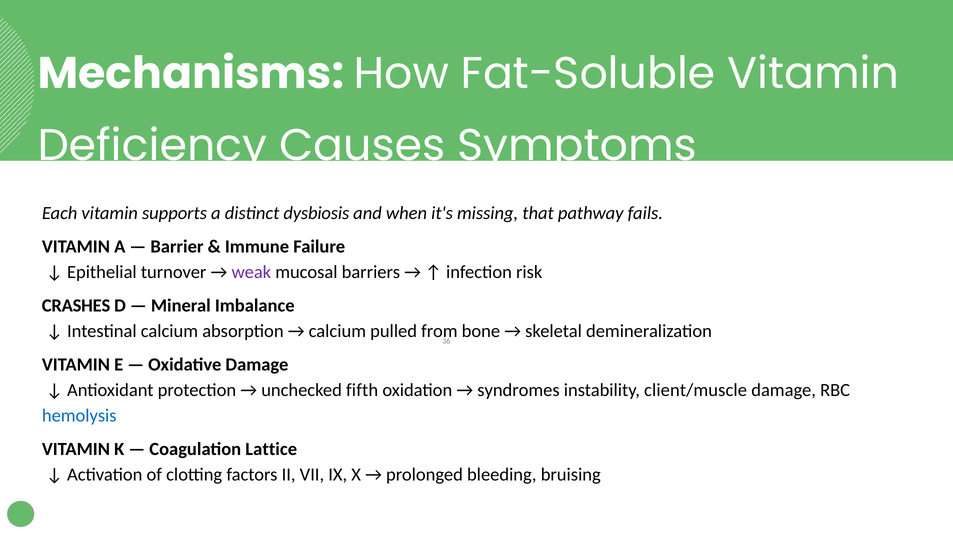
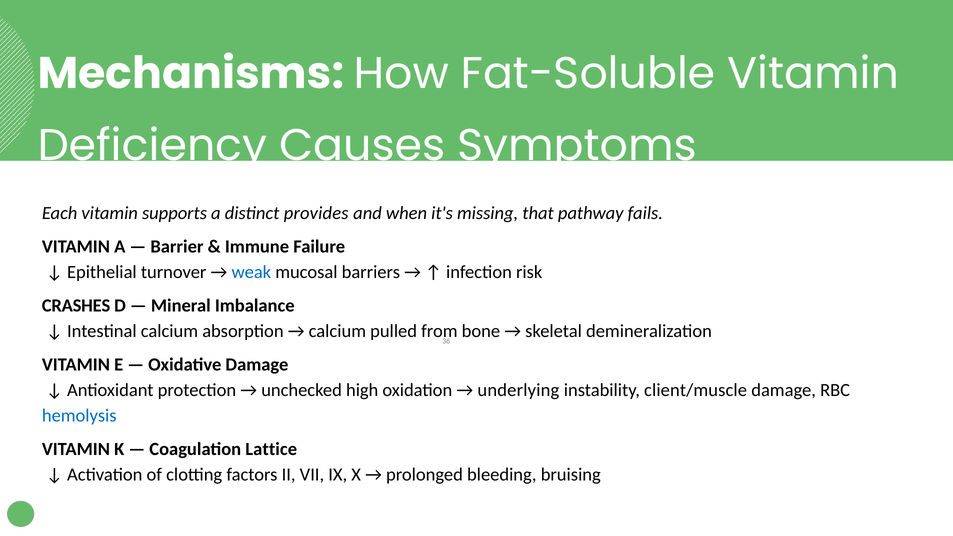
dysbiosis: dysbiosis -> provides (316, 213)
weak colour: purple -> blue (251, 272)
fifth: fifth -> high (362, 390)
syndromes: syndromes -> underlying (518, 390)
